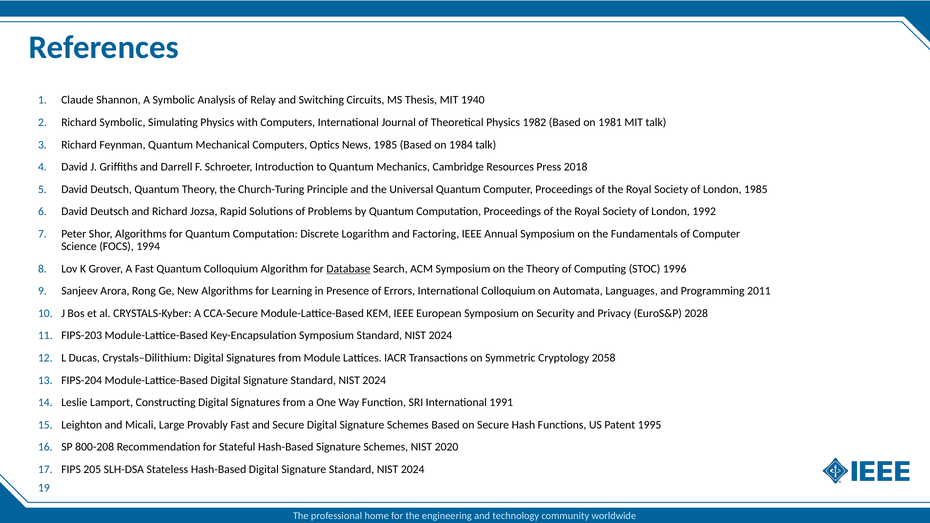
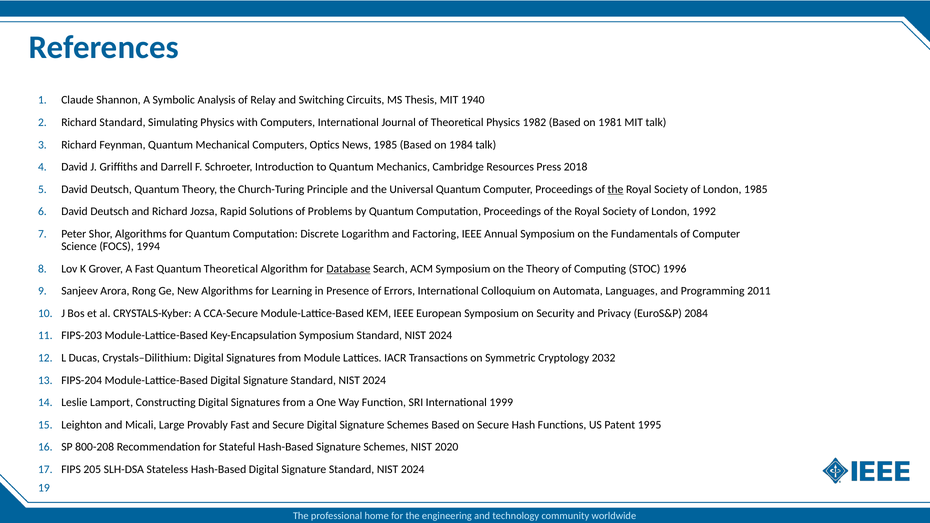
Richard Symbolic: Symbolic -> Standard (122, 122)
the underline: none -> present (615, 189)
Quantum Colloquium: Colloquium -> Theoretical (231, 269)
2028: 2028 -> 2084 (696, 313)
2058: 2058 -> 2032 (604, 358)
1991: 1991 -> 1999 (501, 403)
